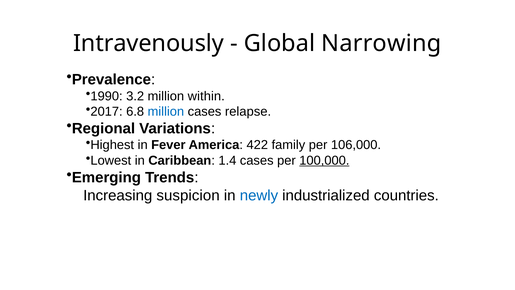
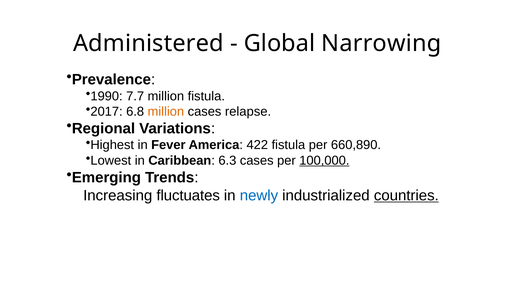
Intravenously: Intravenously -> Administered (148, 43)
3.2: 3.2 -> 7.7 (135, 96)
million within: within -> fistula (206, 96)
million colour: blue -> orange (166, 111)
422 family: family -> fistula (288, 145)
106,000: 106,000 -> 660,890 (356, 145)
1.4: 1.4 -> 6.3 (227, 160)
suspicion: suspicion -> fluctuates (188, 195)
countries underline: none -> present (406, 195)
